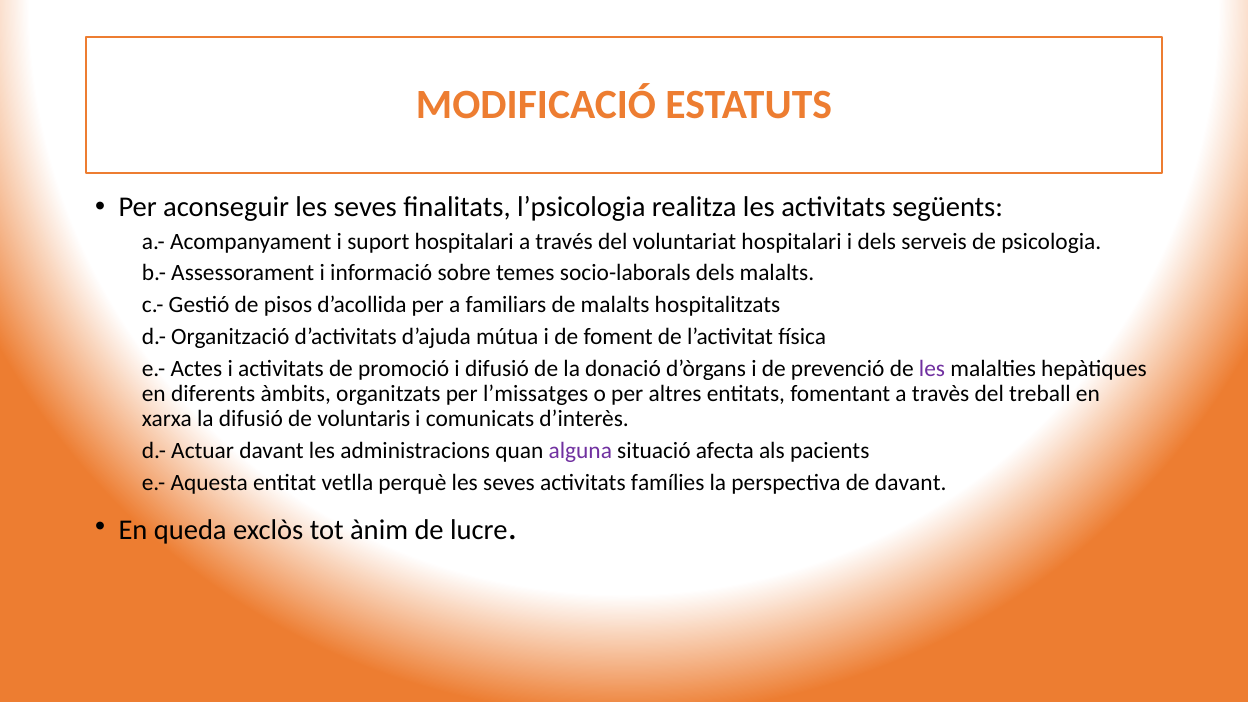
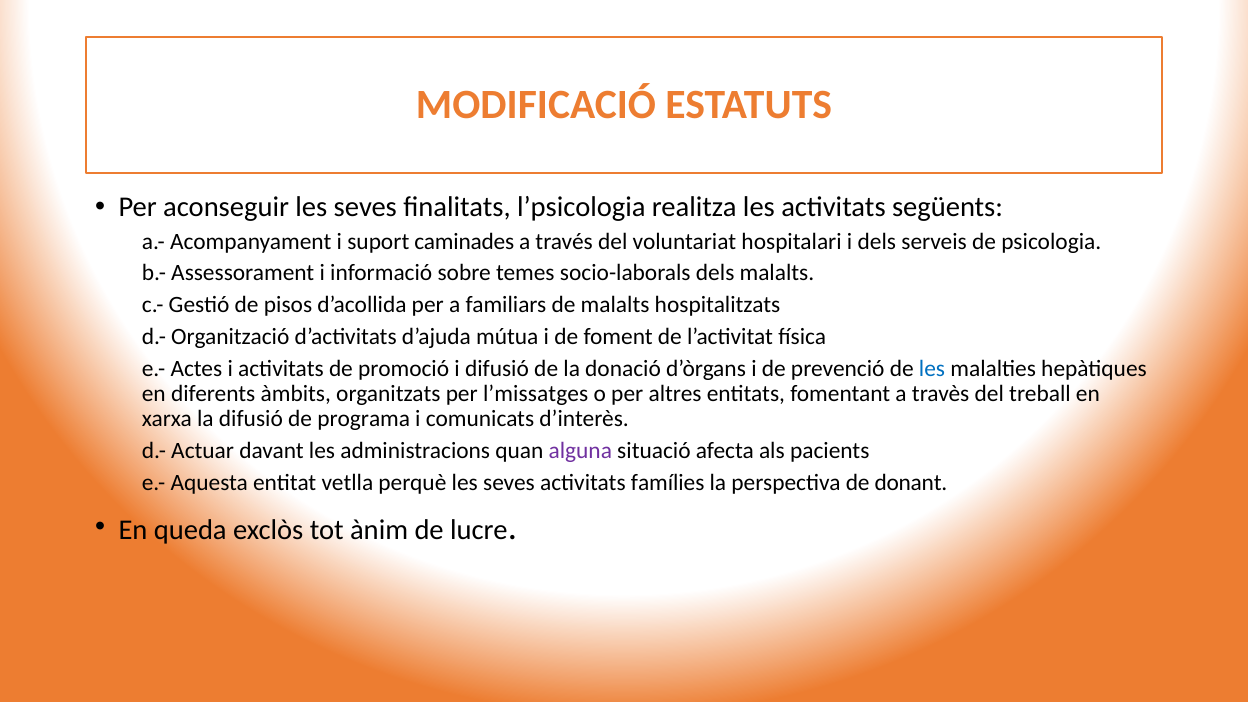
suport hospitalari: hospitalari -> caminades (464, 241)
les colour: purple -> blue (932, 368)
voluntaris: voluntaris -> programa (364, 419)
de davant: davant -> donant (911, 483)
